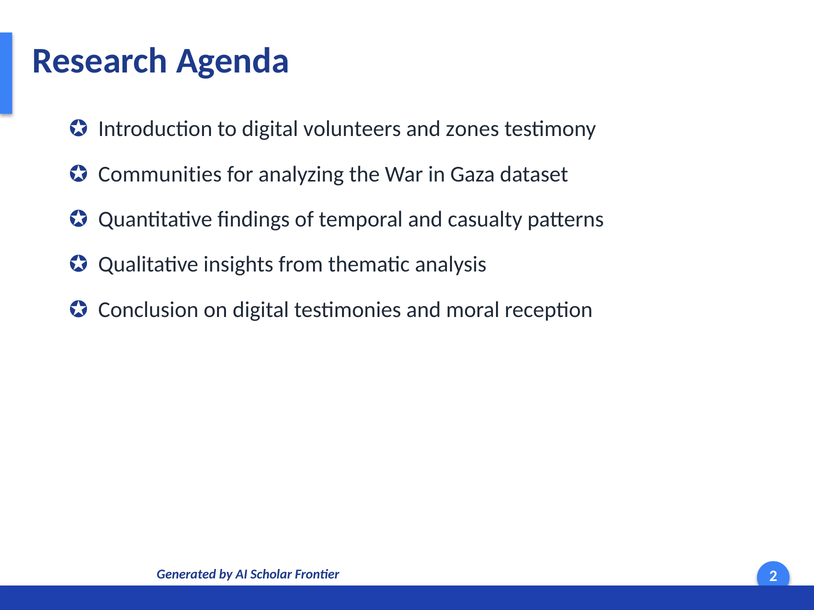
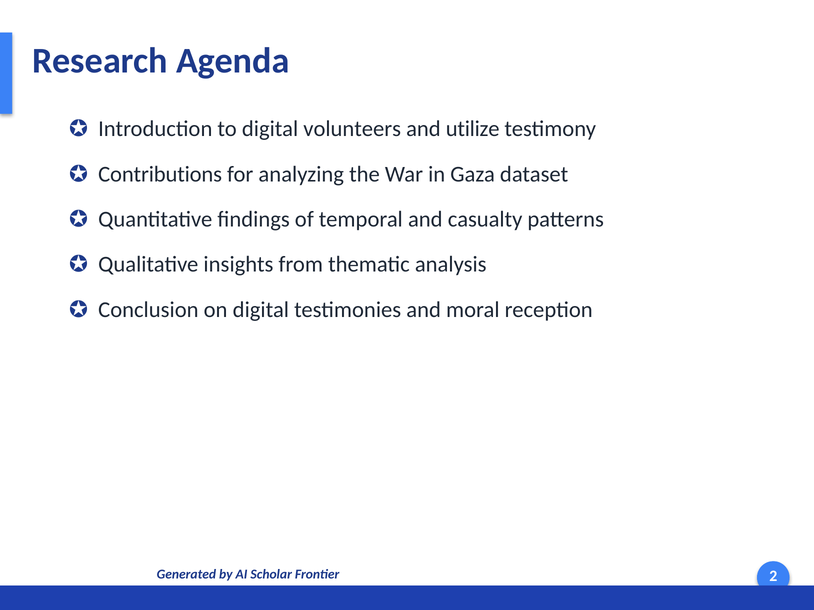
zones: zones -> utilize (473, 129)
Communities: Communities -> Contributions (160, 174)
